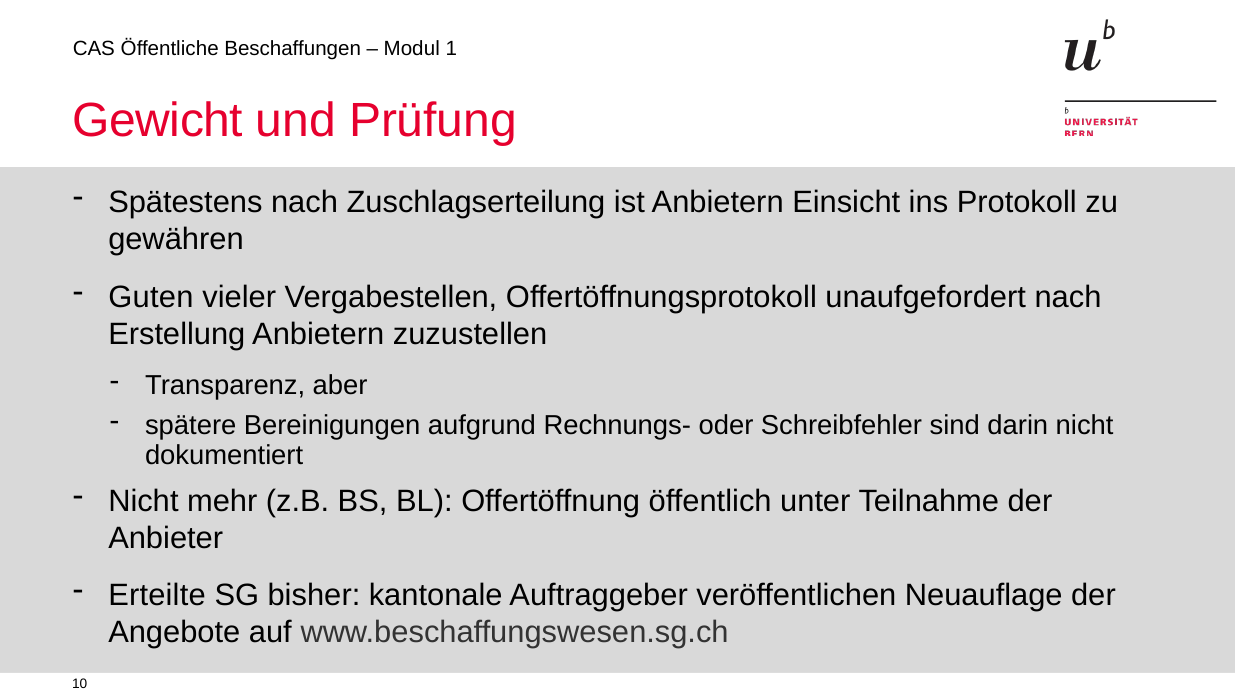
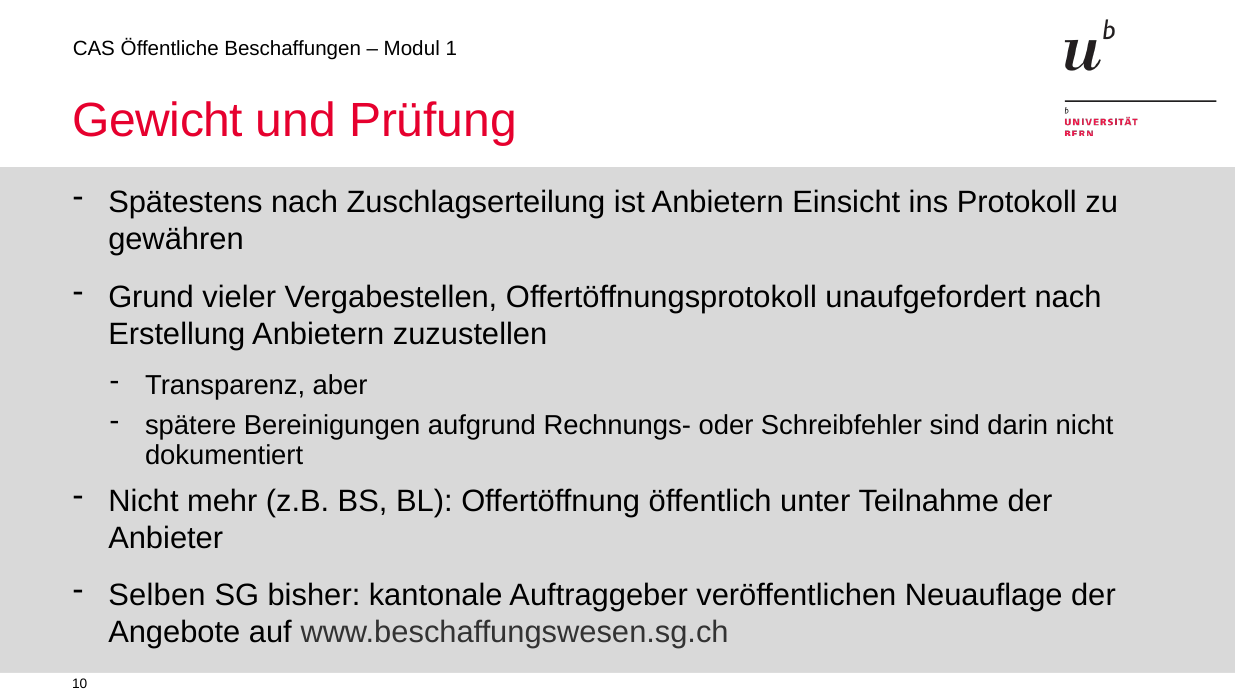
Guten: Guten -> Grund (151, 297)
Erteilte: Erteilte -> Selben (157, 596)
